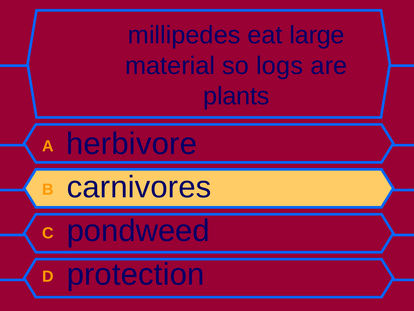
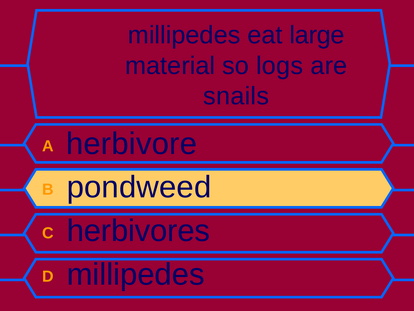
plants: plants -> snails (236, 96)
carnivores: carnivores -> pondweed (139, 187)
pondweed: pondweed -> herbivores (138, 231)
D protection: protection -> millipedes (136, 274)
